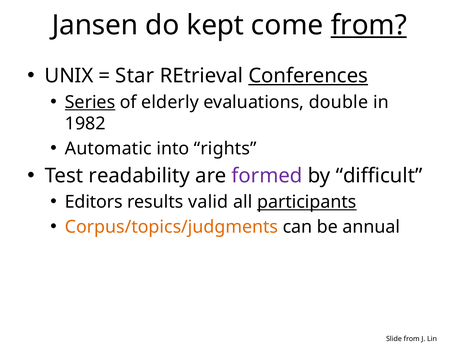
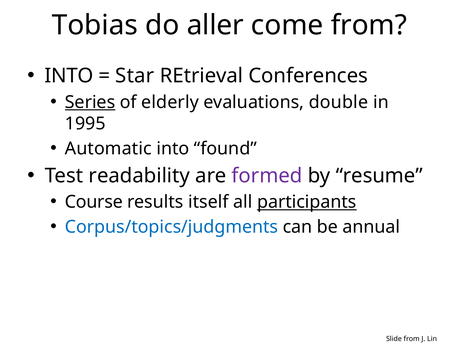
Jansen: Jansen -> Tobias (95, 25)
kept: kept -> aller (215, 25)
from underline: present -> none (369, 25)
UNIX: UNIX -> INTO (69, 76)
Conferences underline: present -> none (308, 76)
1982: 1982 -> 1995 (85, 124)
rights: rights -> found (225, 149)
difficult: difficult -> resume (379, 176)
Editors: Editors -> Course (94, 202)
valid: valid -> itself (208, 202)
Corpus/topics/judgments colour: orange -> blue (171, 227)
